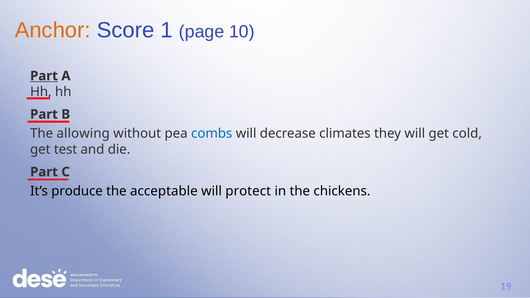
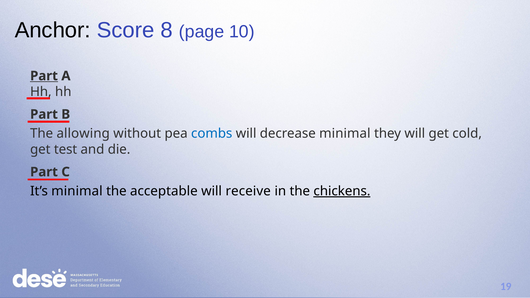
Anchor colour: orange -> black (53, 30)
1: 1 -> 8 (167, 30)
decrease climates: climates -> minimal (345, 134)
It’s produce: produce -> minimal (77, 191)
protect: protect -> receive (248, 191)
chickens underline: none -> present (342, 191)
